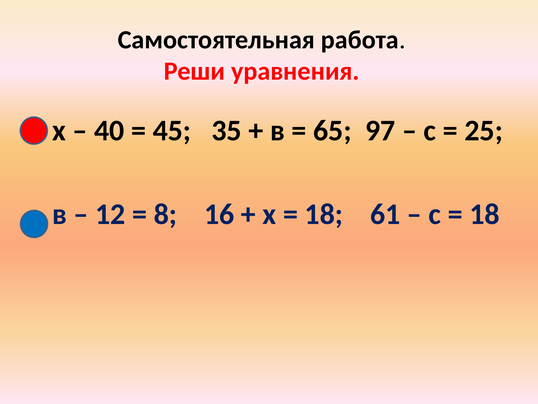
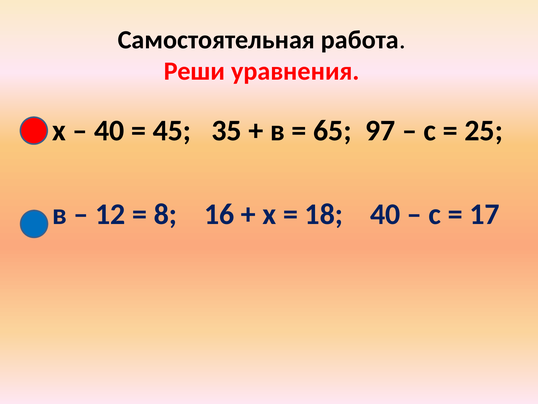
18 61: 61 -> 40 (385, 214)
18: 18 -> 17 (485, 214)
